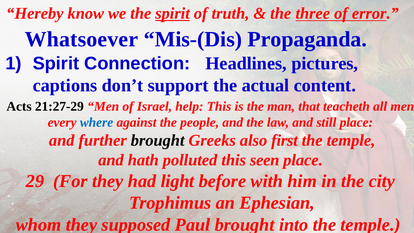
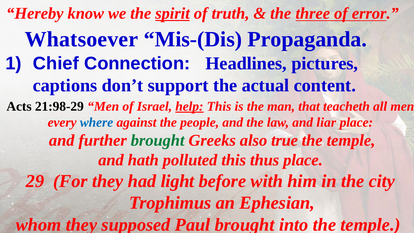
Spirit: Spirit -> Chief (56, 63)
21:27-29: 21:27-29 -> 21:98-29 (59, 106)
help underline: none -> present (189, 106)
still: still -> liar (326, 122)
brought colour: black -> green (158, 140)
first: first -> true (285, 140)
seen: seen -> thus (265, 160)
